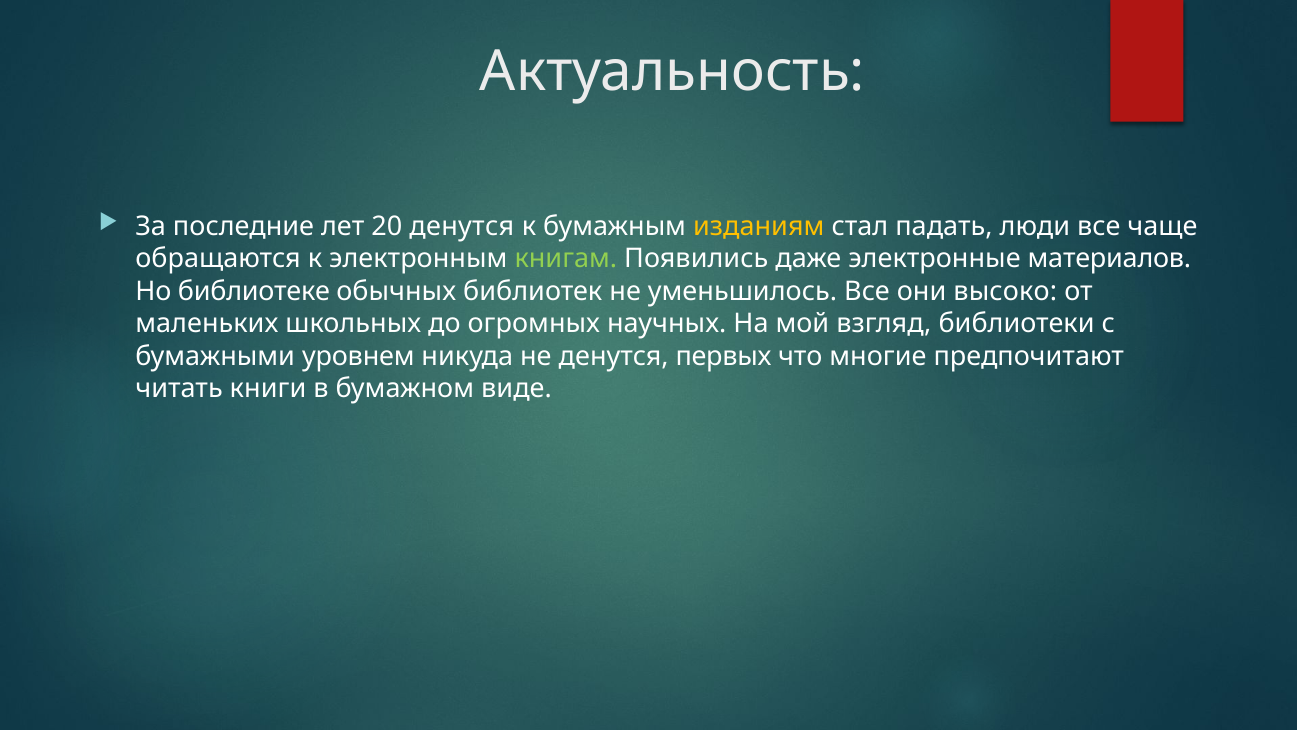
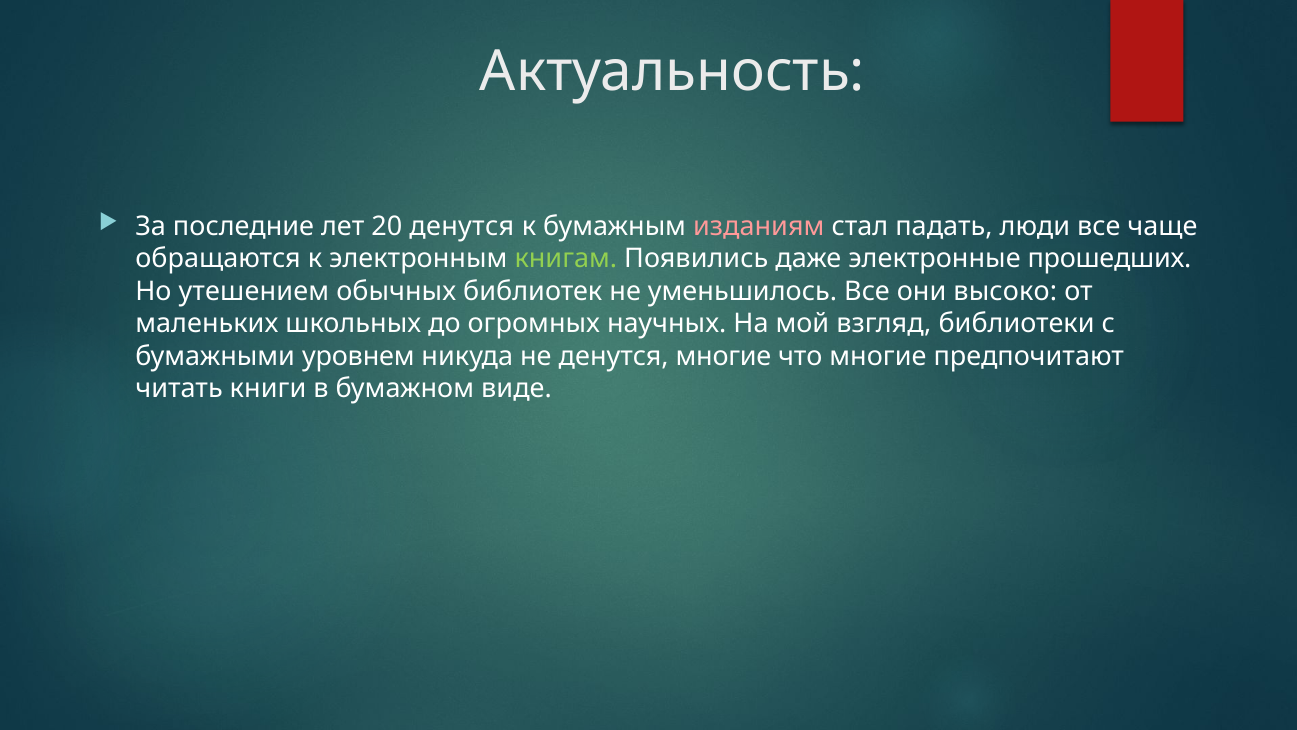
изданиям colour: yellow -> pink (759, 226)
материалов: материалов -> прошедших (1109, 259)
библиотеке: библиотеке -> утешением (254, 291)
денутся первых: первых -> многие (723, 356)
